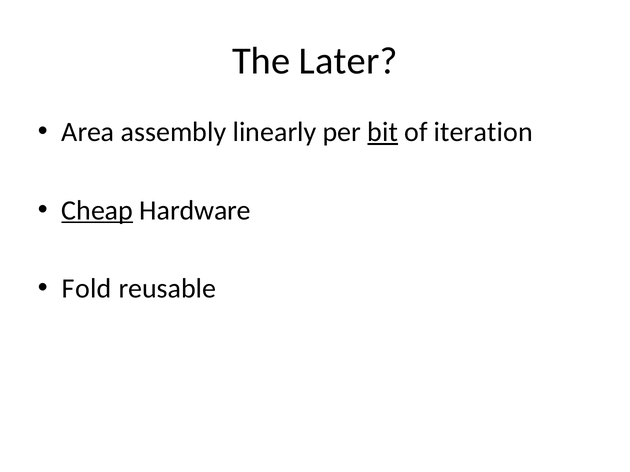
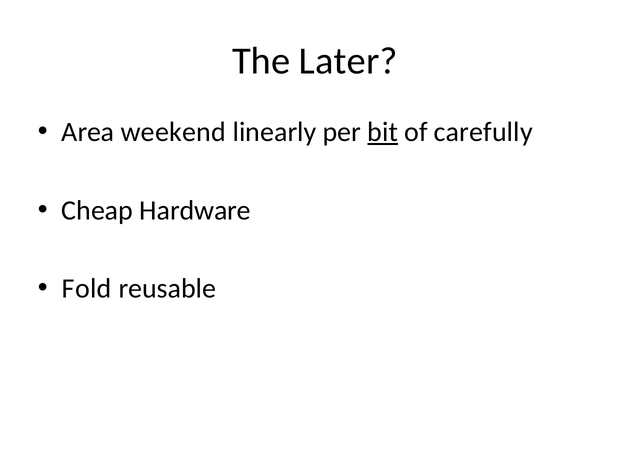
assembly: assembly -> weekend (173, 132)
iteration: iteration -> carefully (483, 132)
Cheap underline: present -> none (97, 211)
